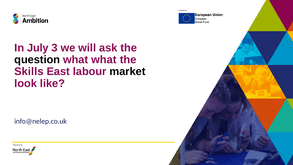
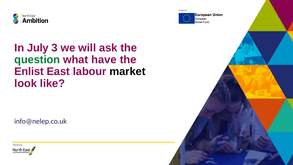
question colour: black -> green (37, 60)
what what: what -> have (104, 60)
Skills: Skills -> Enlist (29, 71)
